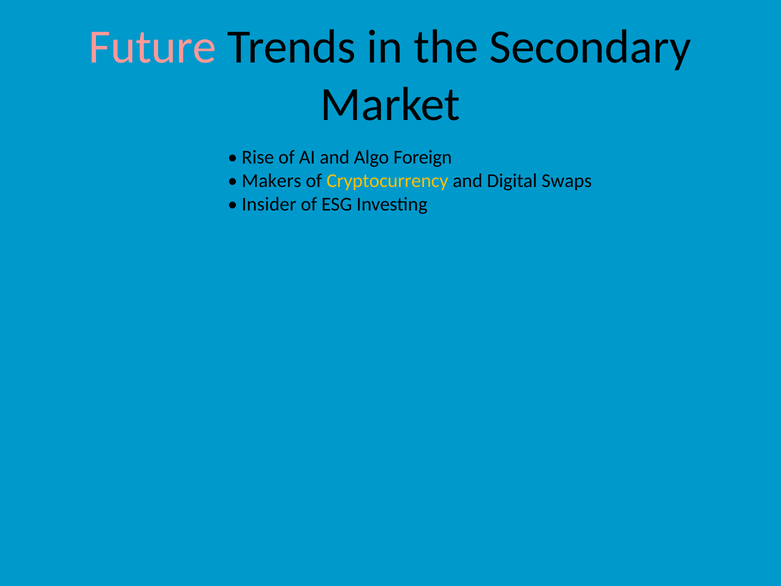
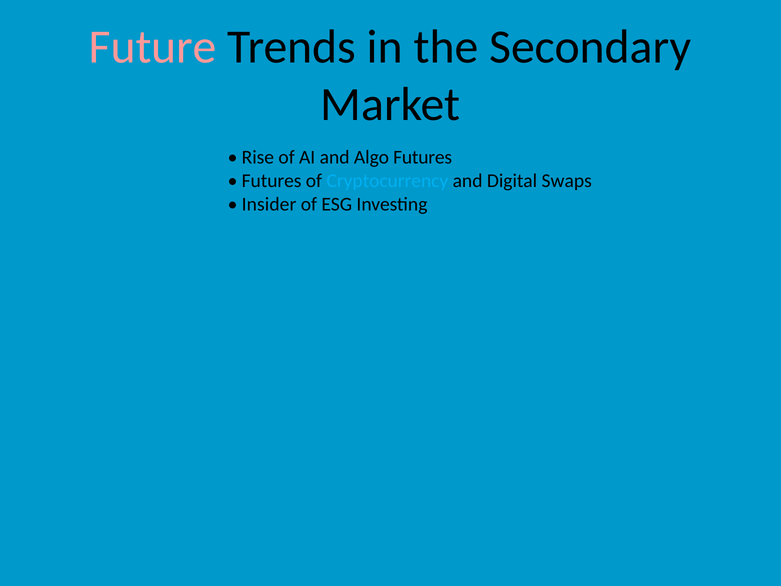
Algo Foreign: Foreign -> Futures (423, 157)
Makers: Makers -> Futures (272, 181)
Cryptocurrency colour: yellow -> light blue (387, 181)
